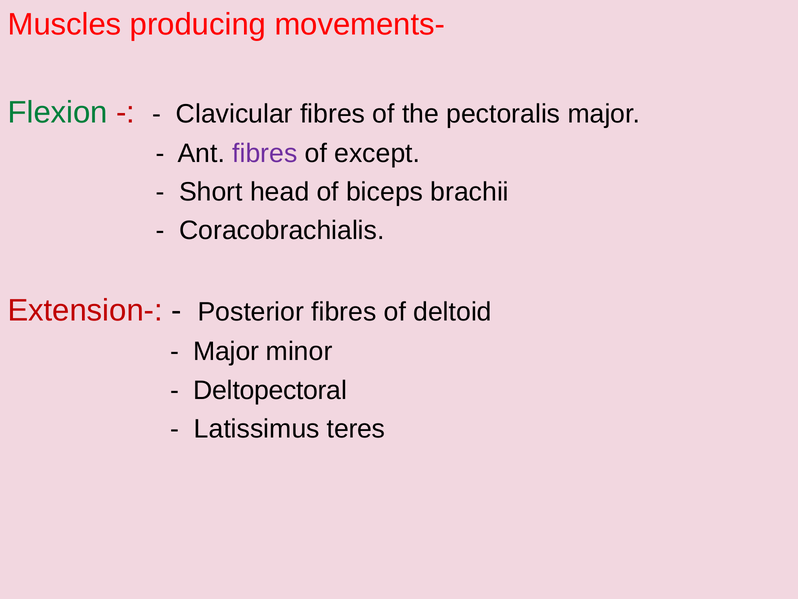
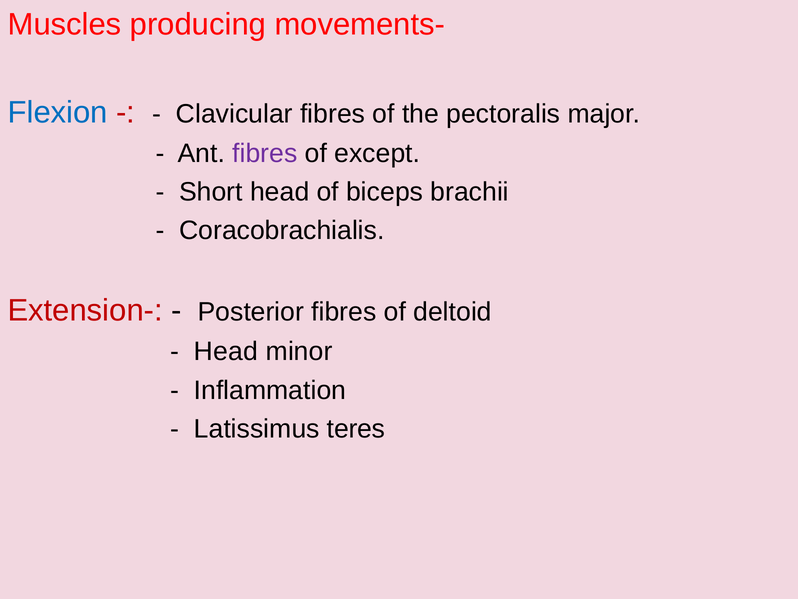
Flexion colour: green -> blue (58, 112)
Major: Major -> Head (226, 351)
Deltopectoral: Deltopectoral -> Inflammation (270, 390)
